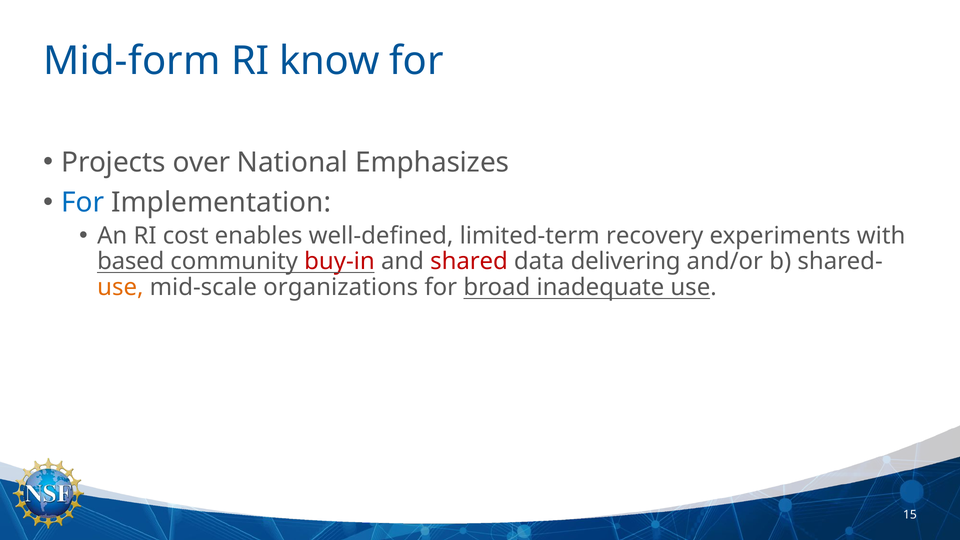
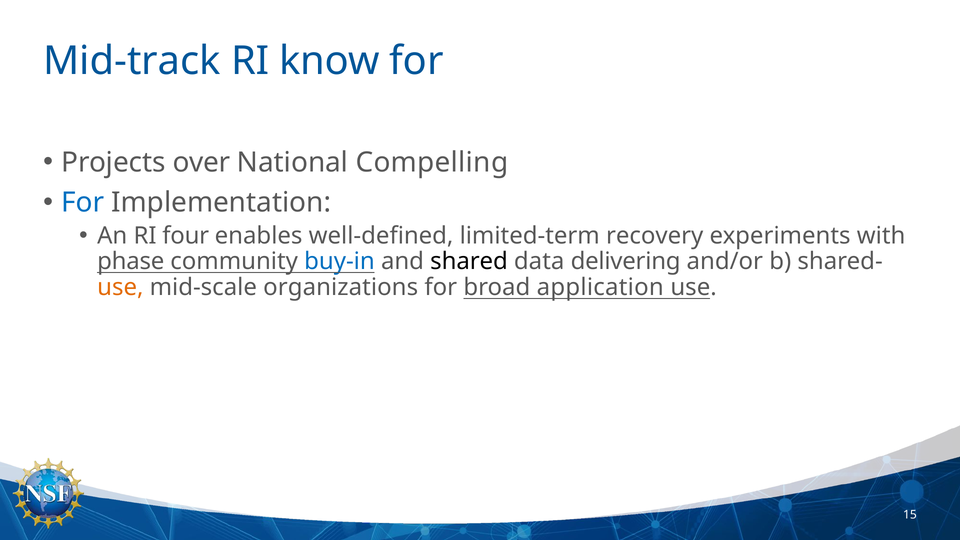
Mid-form: Mid-form -> Mid-track (132, 61)
Emphasizes: Emphasizes -> Compelling (432, 162)
cost: cost -> four (186, 236)
based: based -> phase (131, 262)
buy-in colour: red -> blue (339, 262)
shared colour: red -> black (469, 262)
inadequate: inadequate -> application (600, 287)
